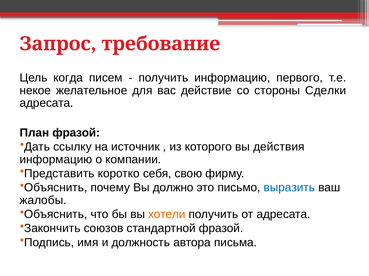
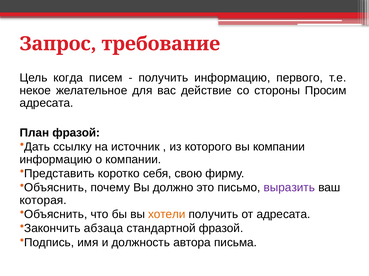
Сделки: Сделки -> Просим (326, 91)
вы действия: действия -> компании (279, 147)
выразить colour: blue -> purple (289, 188)
жалобы: жалобы -> которая (43, 201)
союзов: союзов -> абзаца (104, 229)
